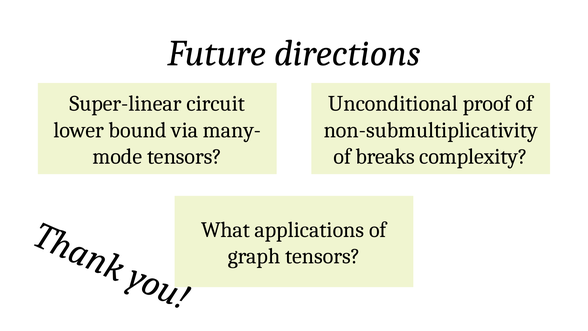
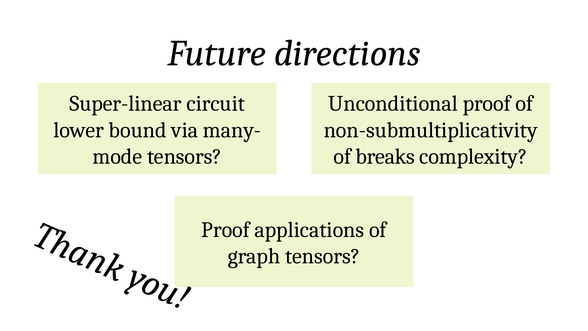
What: What -> Proof (225, 230)
